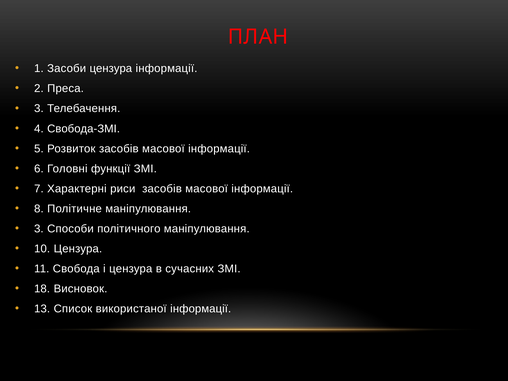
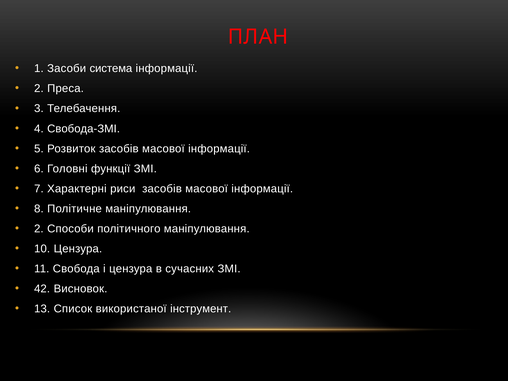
Засоби цензура: цензура -> система (111, 69)
3: 3 -> 2 (39, 229)
18: 18 -> 42 (42, 289)
використаної інформації: інформації -> інструмент (201, 309)
